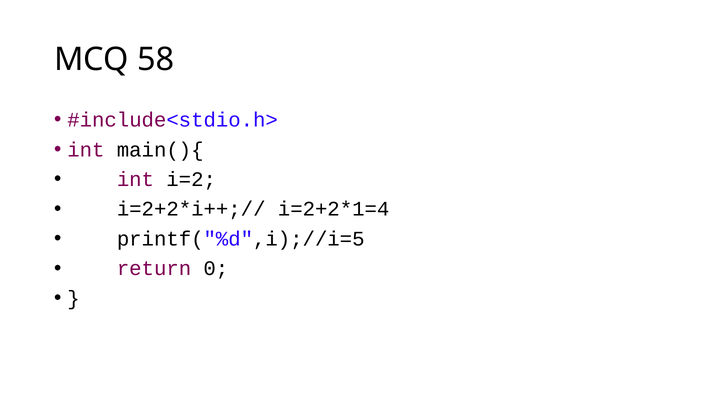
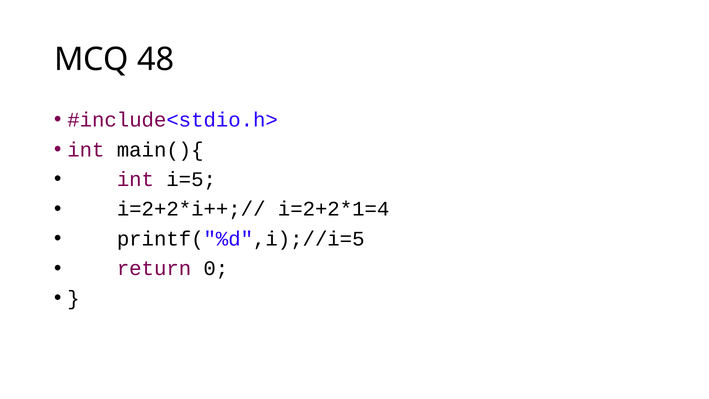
58: 58 -> 48 (156, 60)
i=2: i=2 -> i=5 (191, 179)
